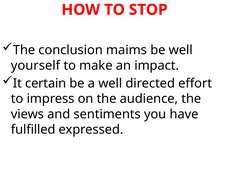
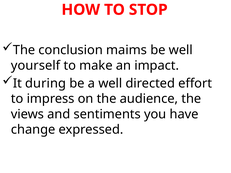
certain: certain -> during (46, 84)
fulfilled: fulfilled -> change (33, 130)
